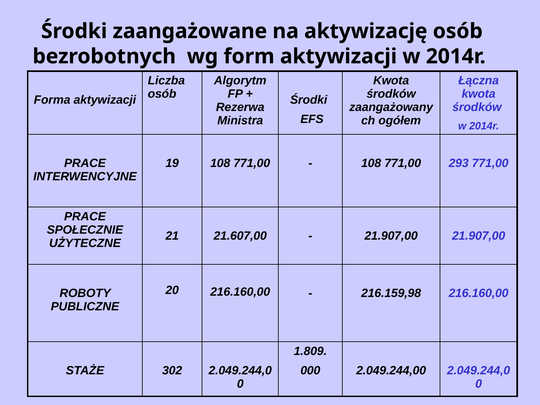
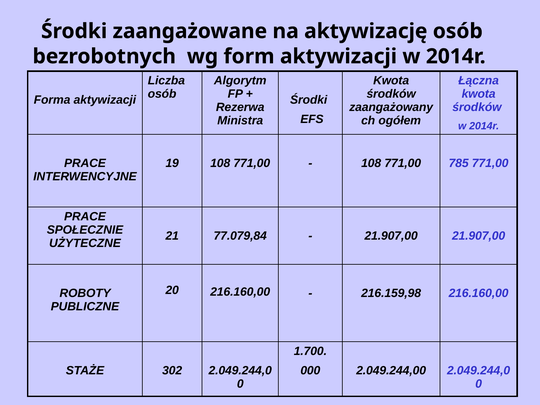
293: 293 -> 785 (459, 163)
21.607,00: 21.607,00 -> 77.079,84 (240, 236)
1.809: 1.809 -> 1.700 (310, 351)
